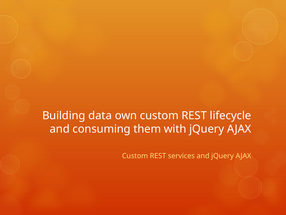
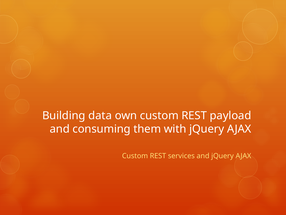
lifecycle: lifecycle -> payload (230, 115)
